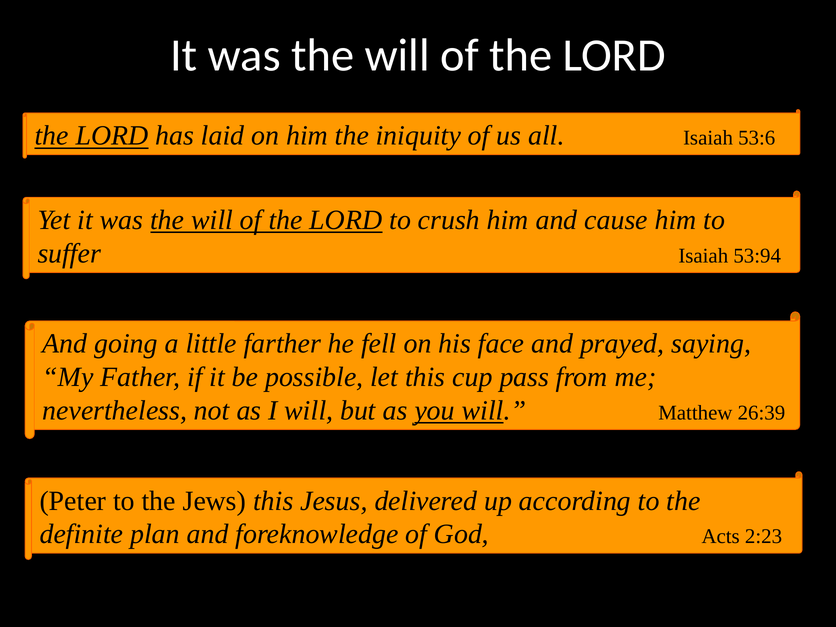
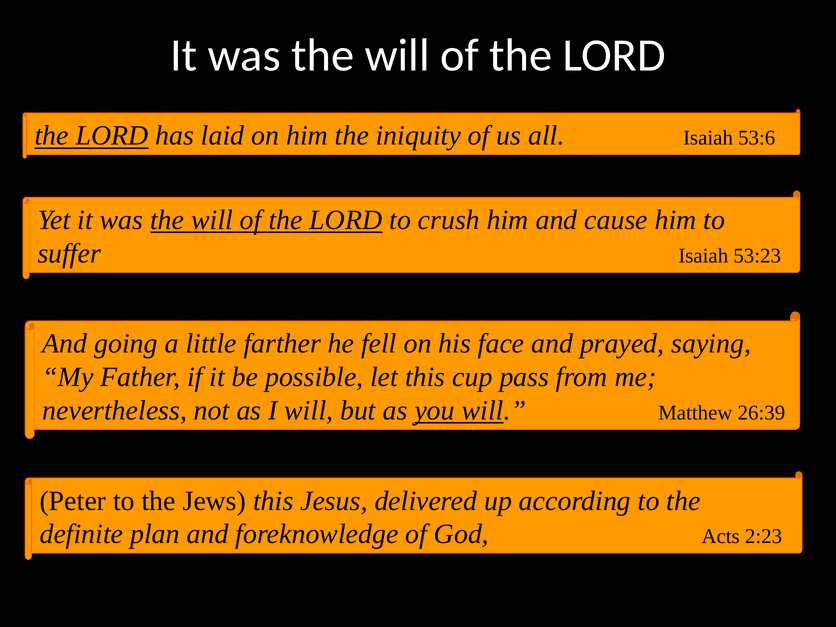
53:94: 53:94 -> 53:23 (757, 256)
